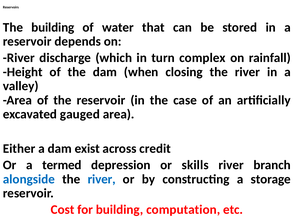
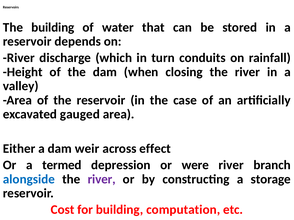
complex: complex -> conduits (202, 58)
exist: exist -> weir (87, 149)
credit: credit -> effect (155, 149)
skills: skills -> were (195, 165)
river colour: blue -> purple (102, 180)
